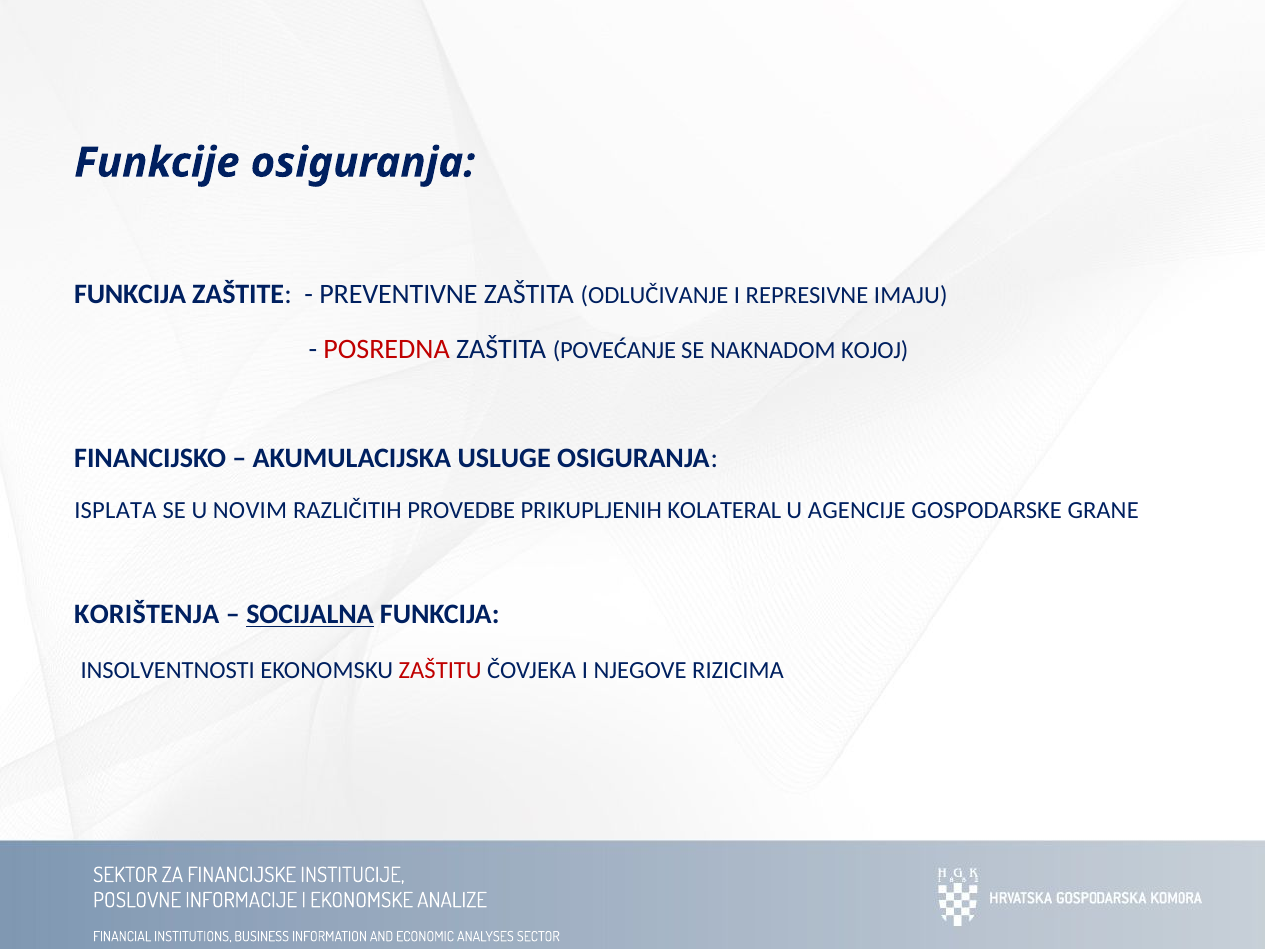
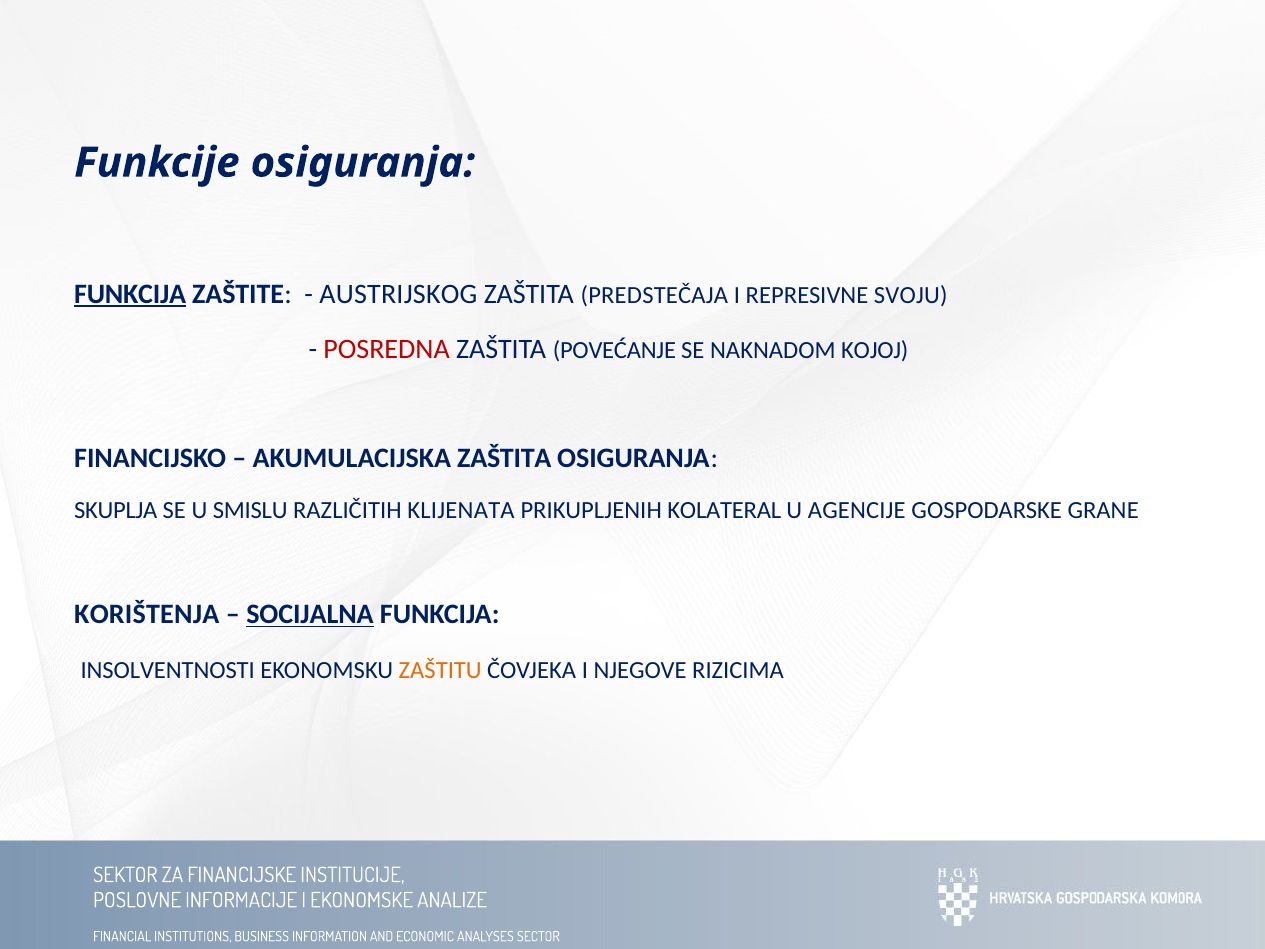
FUNKCIJA underline: none -> present (130, 294)
PREVENTIVNE: PREVENTIVNE -> AUSTRIJSKOG (398, 294)
ODLUČIVANJE: ODLUČIVANJE -> PREDSTEČAJA (654, 295)
IMAJU: IMAJU -> SVOJU (911, 295)
AKUMULACIJSKA USLUGE: USLUGE -> ZAŠTITA (504, 458)
ISPLATA: ISPLATA -> SKUPLJA (116, 511)
NOVIM: NOVIM -> SMISLU (250, 511)
PROVEDBE: PROVEDBE -> KLIJENATA (461, 511)
ZAŠTITU colour: red -> orange (440, 670)
